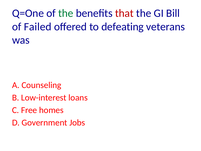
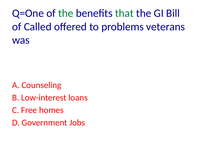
that colour: red -> green (124, 13)
Failed: Failed -> Called (38, 27)
defeating: defeating -> problems (123, 27)
